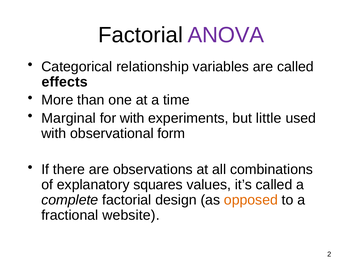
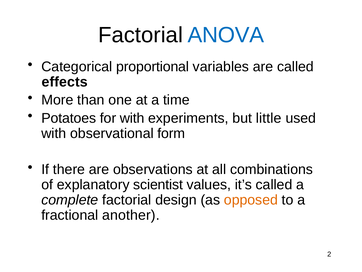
ANOVA colour: purple -> blue (226, 35)
relationship: relationship -> proportional (153, 67)
Marginal: Marginal -> Potatoes (69, 118)
squares: squares -> scientist (158, 184)
website: website -> another (131, 215)
